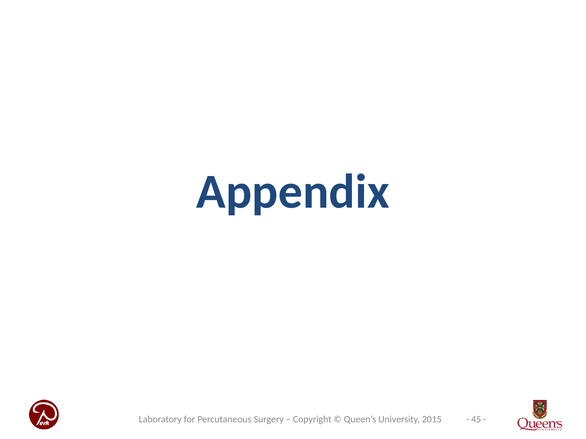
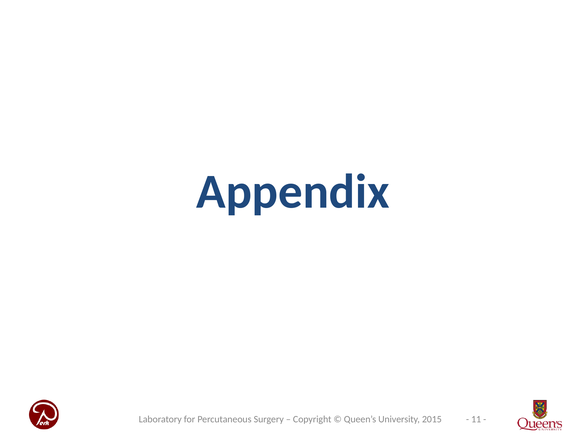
45: 45 -> 11 (476, 420)
